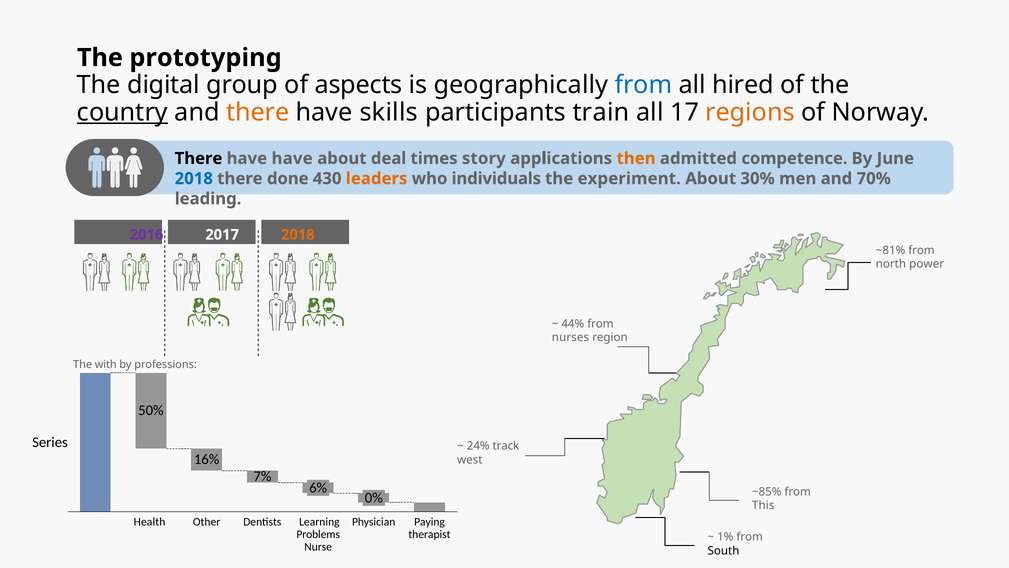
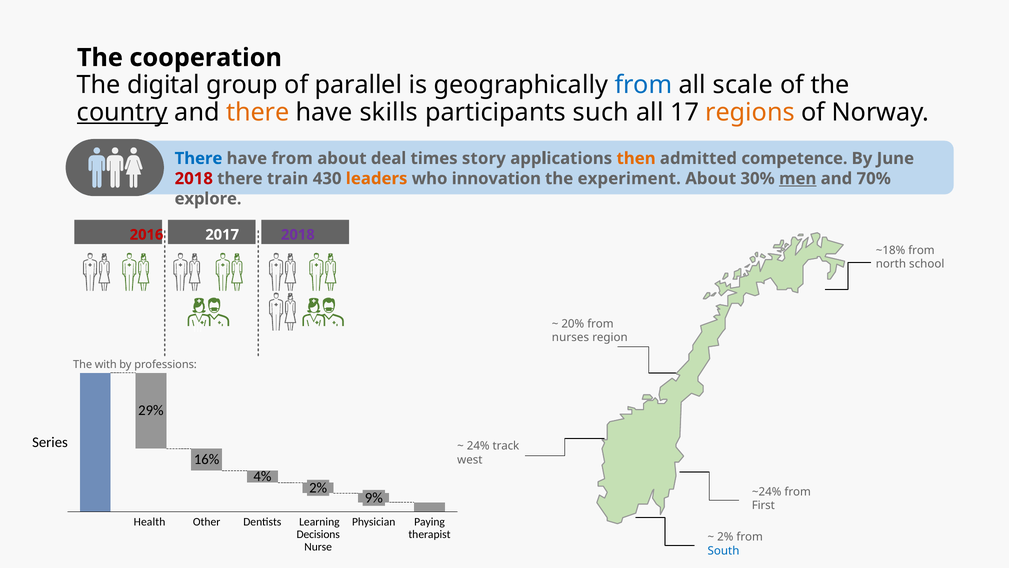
prototyping: prototyping -> cooperation (206, 58)
aspects: aspects -> parallel (358, 85)
hired: hired -> scale (743, 85)
train: train -> such (601, 112)
There colour: black -> blue (198, 158)
have have: have -> from (292, 158)
2018 colour: blue -> red (194, 178)
done: done -> train (288, 178)
individuals: individuals -> innovation (496, 178)
men underline: none -> present (798, 178)
leading: leading -> explore (208, 199)
2016 colour: purple -> red (147, 235)
2018 colour: orange -> purple (298, 235)
~81%: ~81% -> ~18% (891, 250)
power: power -> school (927, 264)
44%: 44% -> 20% (573, 324)
50%: 50% -> 29% (151, 410)
7%: 7% -> 4% (262, 476)
6%: 6% -> 2% (318, 487)
~85%: ~85% -> ~24% (767, 491)
0%: 0% -> 9% (374, 497)
This: This -> First (763, 505)
Problems: Problems -> Decisions (318, 534)
1%: 1% -> 2% (725, 537)
South colour: black -> blue (724, 551)
